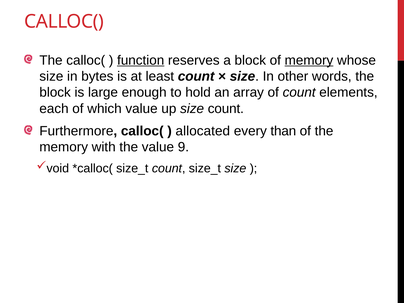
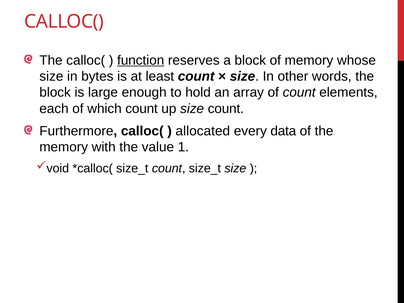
memory underline: present -> none (309, 60)
which value: value -> count (142, 109)
than: than -> data (283, 131)
9: 9 -> 1 (183, 147)
